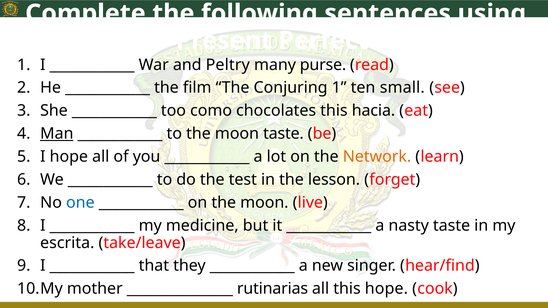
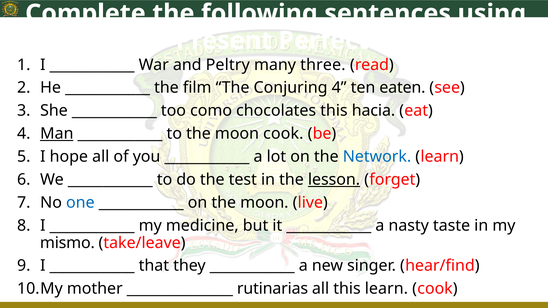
purse: purse -> three (323, 65)
Conjuring 1: 1 -> 4 (339, 88)
small: small -> eaten (402, 88)
moon taste: taste -> cook (283, 134)
Network colour: orange -> blue (377, 157)
lesson underline: none -> present (334, 180)
escrita: escrita -> mismo (67, 243)
this hope: hope -> learn (386, 289)
